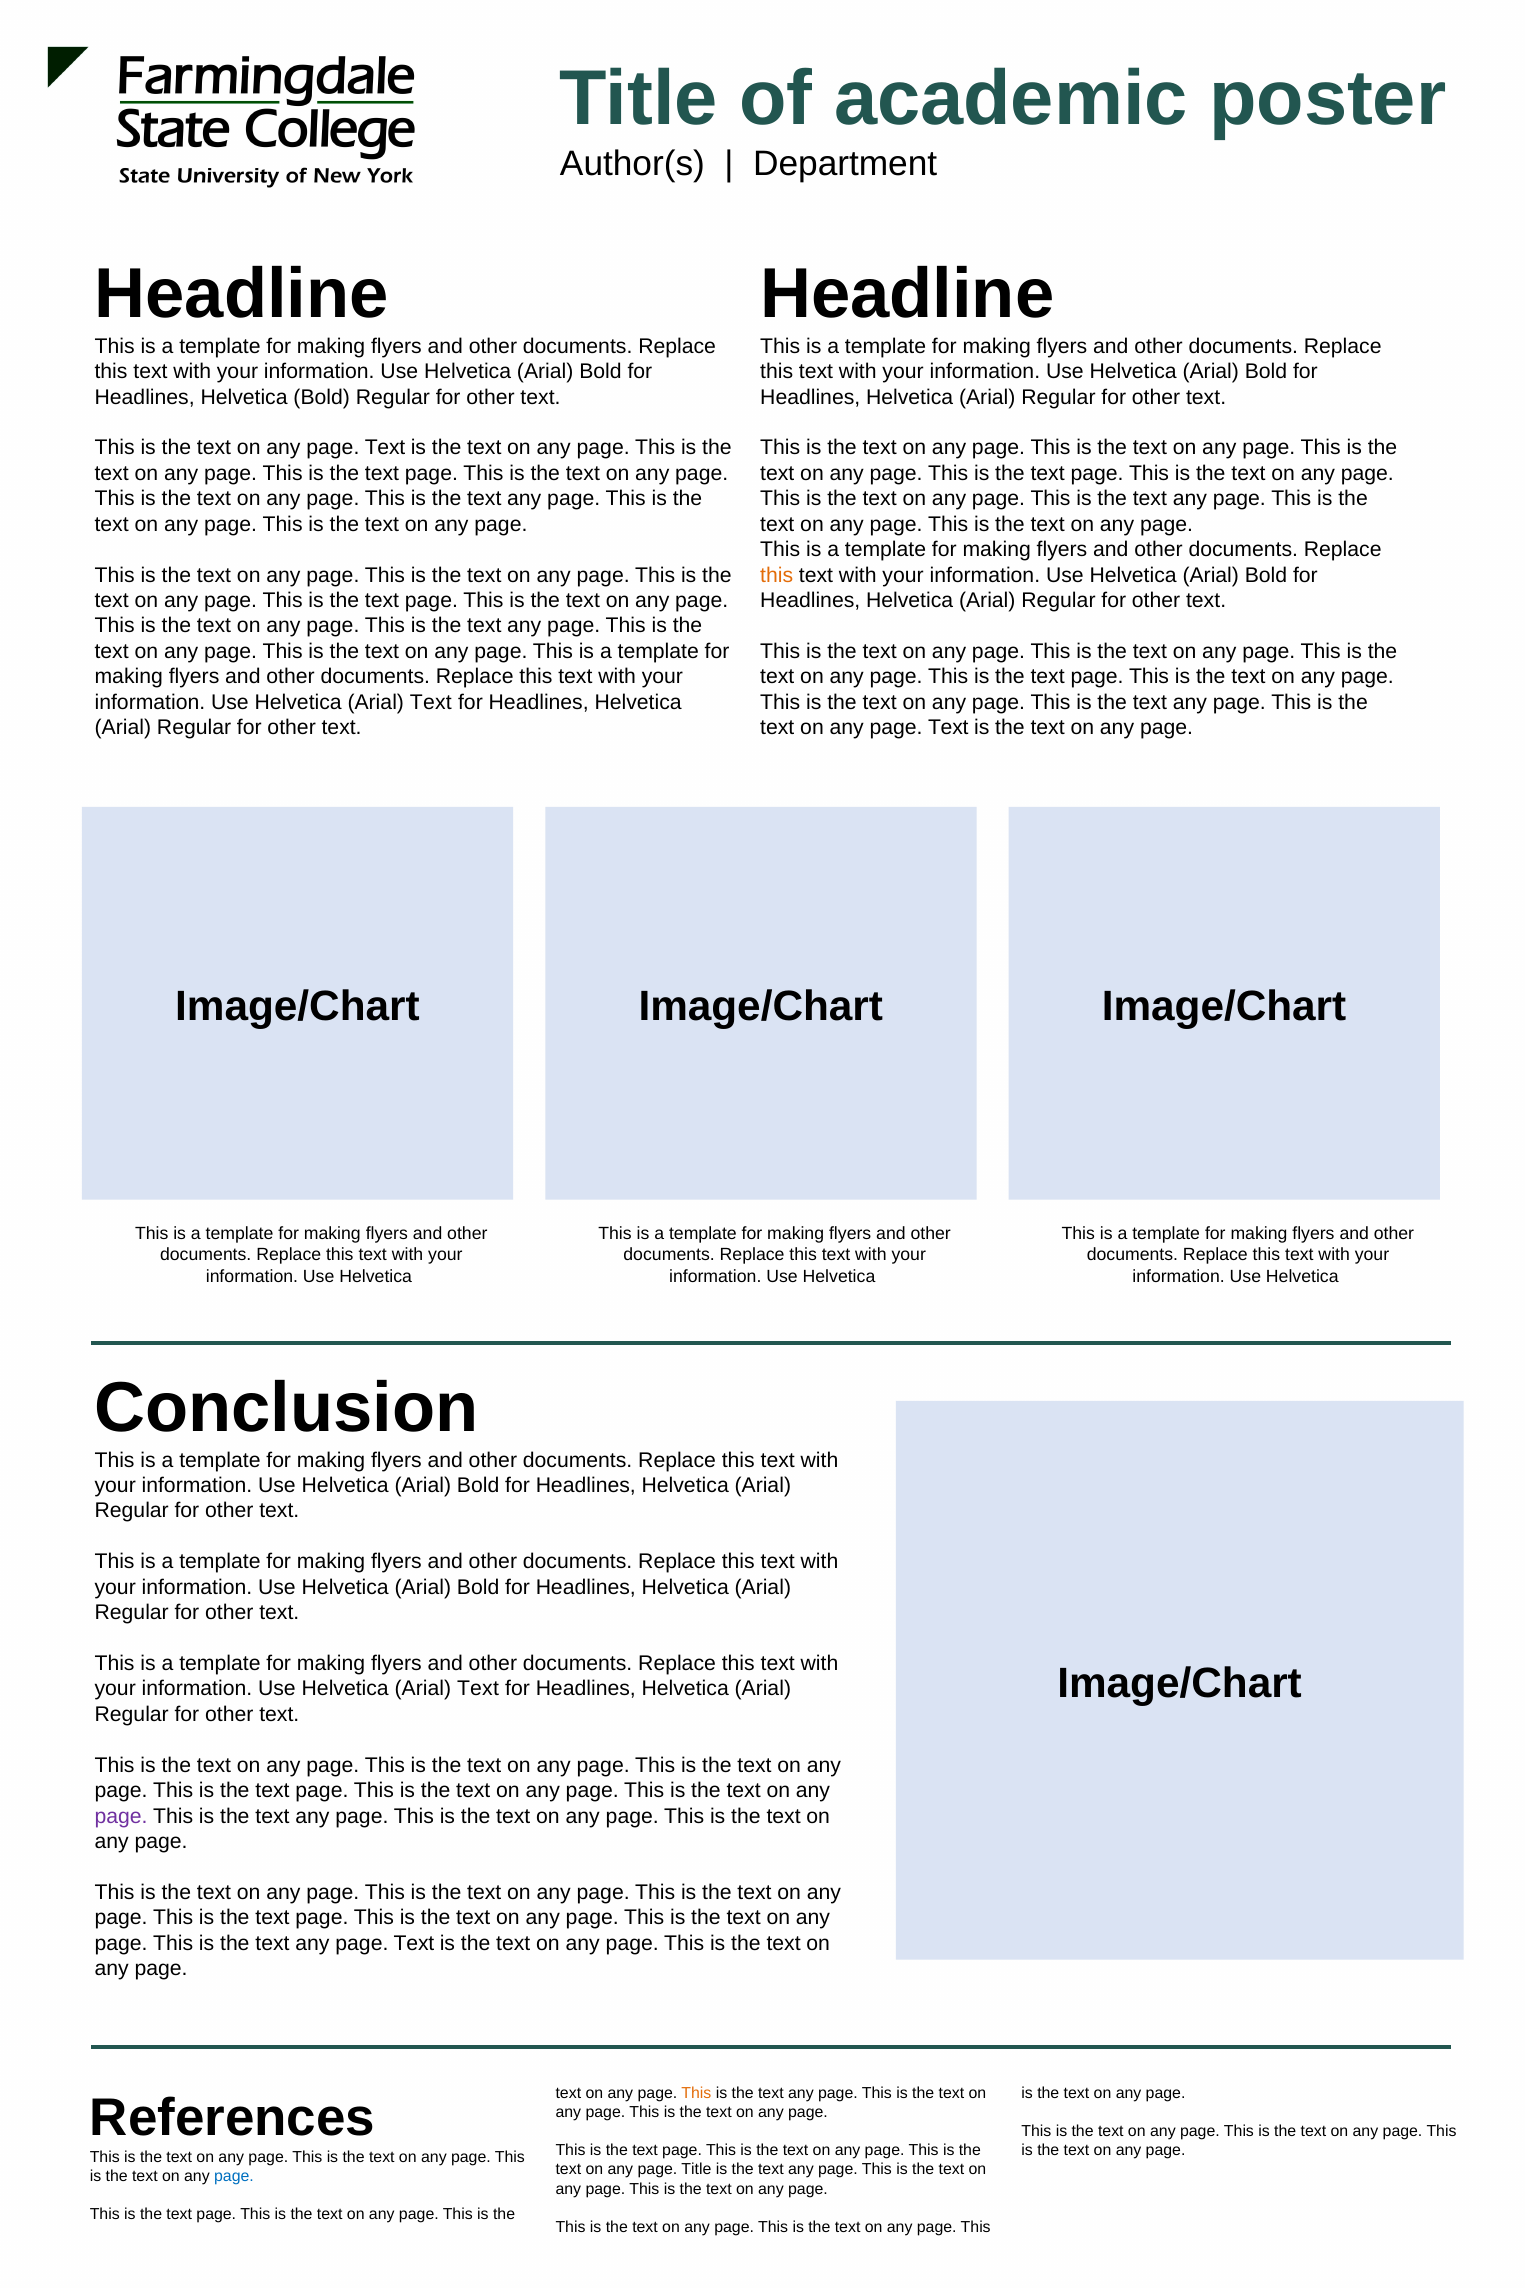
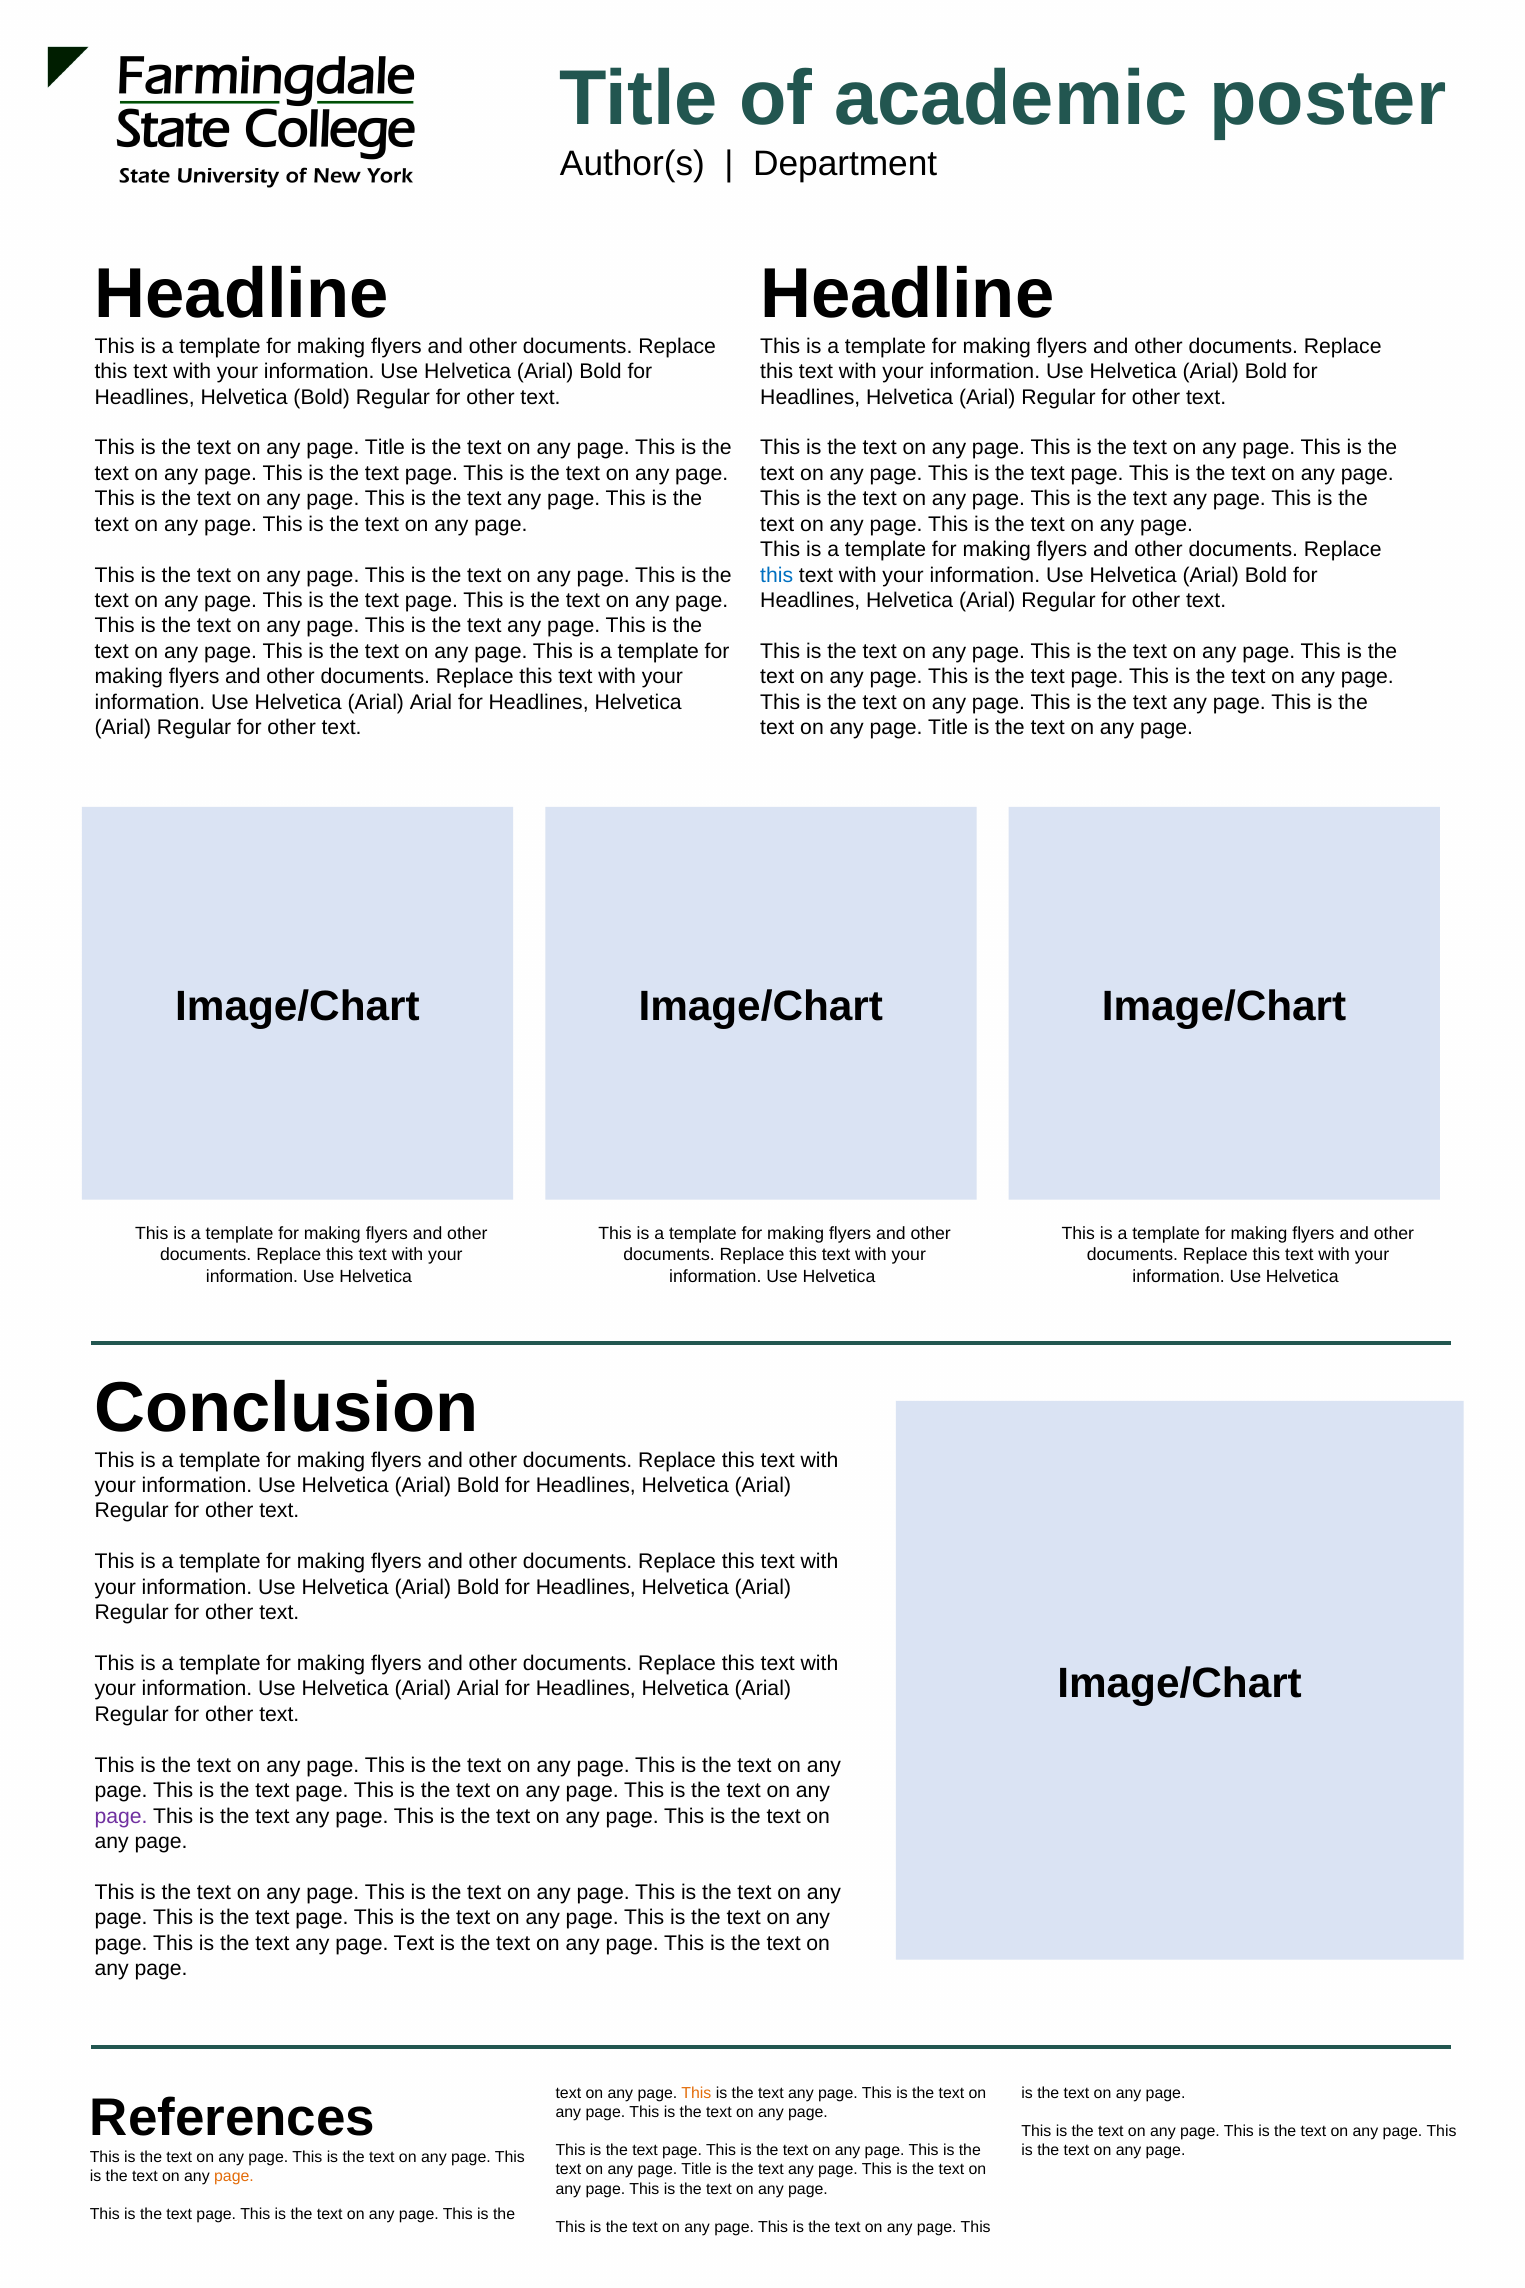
Text: Text -> Title (385, 448)
this colour: orange -> blue (777, 575)
Text: Text -> Arial (431, 702)
Text: Text -> Title (948, 727)
Text: Text -> Arial (478, 1689)
page colour: blue -> orange (234, 2176)
